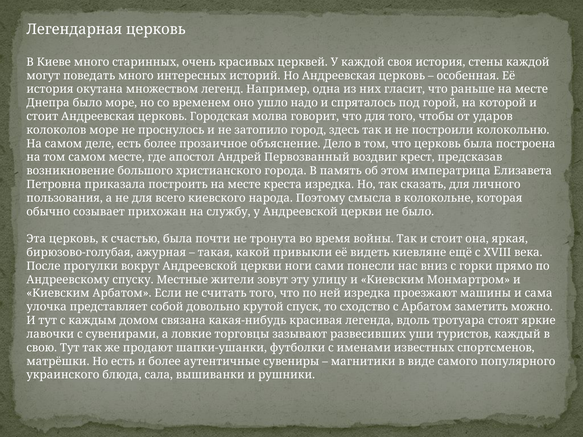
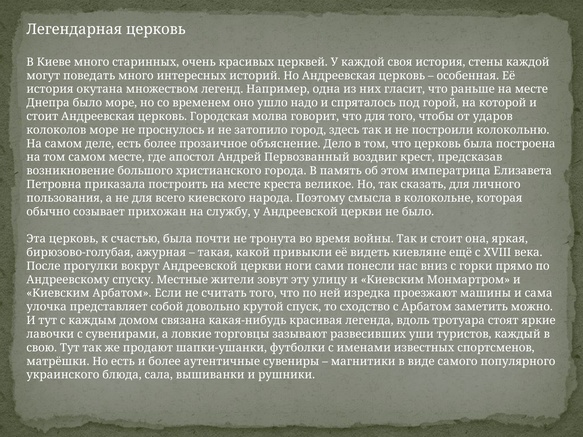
креста изредка: изредка -> великое (329, 185)
